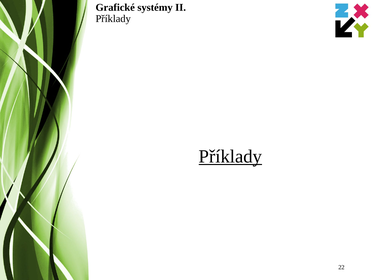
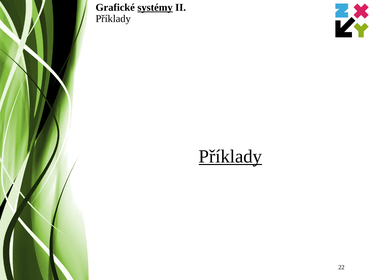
systémy underline: none -> present (155, 7)
